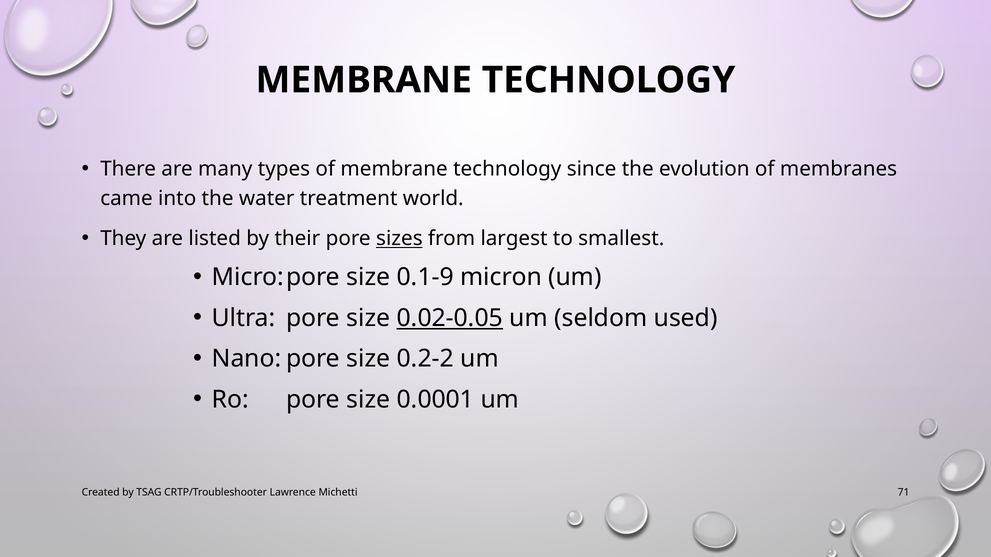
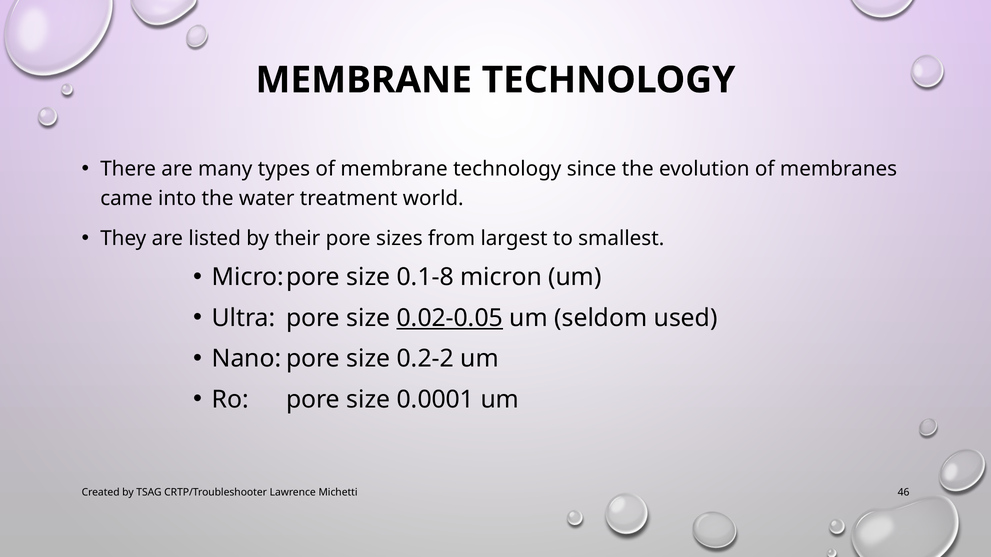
sizes underline: present -> none (399, 239)
0.1-9: 0.1-9 -> 0.1-8 (425, 277)
71: 71 -> 46 (904, 493)
